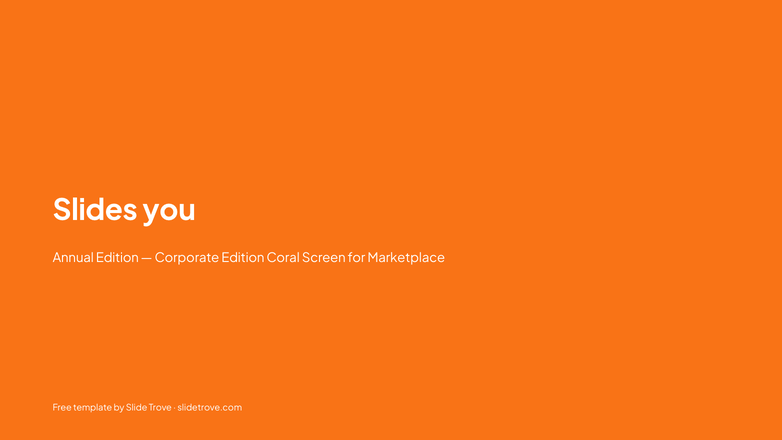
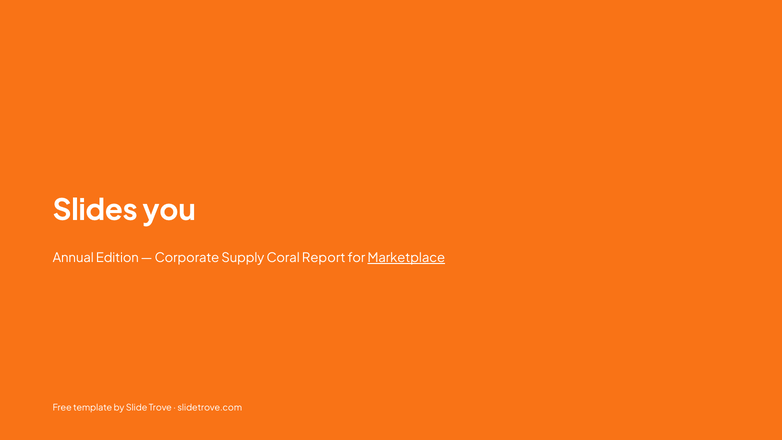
Corporate Edition: Edition -> Supply (243, 258)
Screen: Screen -> Report (324, 258)
Marketplace underline: none -> present (406, 258)
